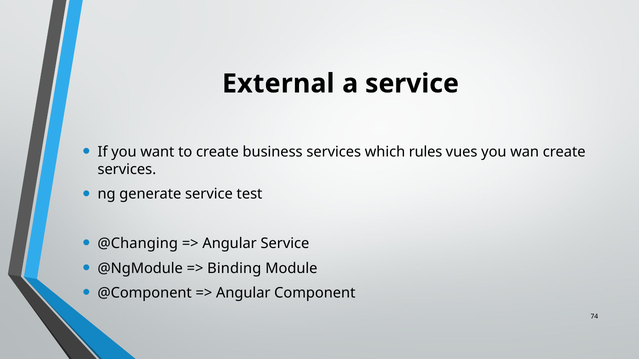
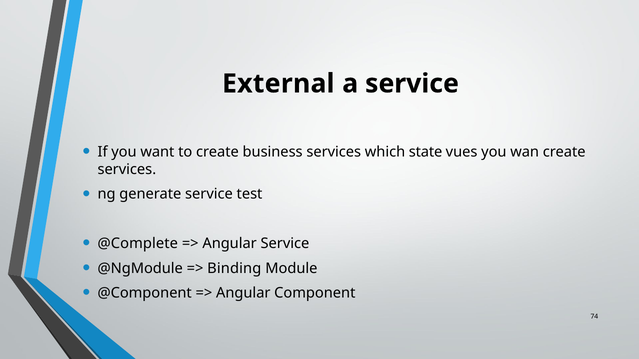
rules: rules -> state (426, 152)
@Changing: @Changing -> @Complete (138, 244)
